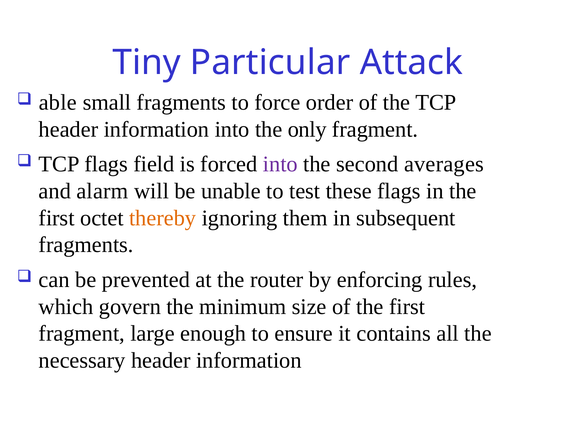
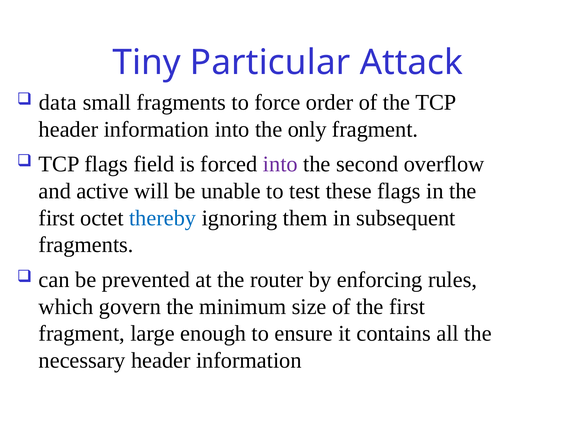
able: able -> data (58, 102)
averages: averages -> overflow (444, 164)
alarm: alarm -> active (103, 191)
thereby colour: orange -> blue (163, 218)
